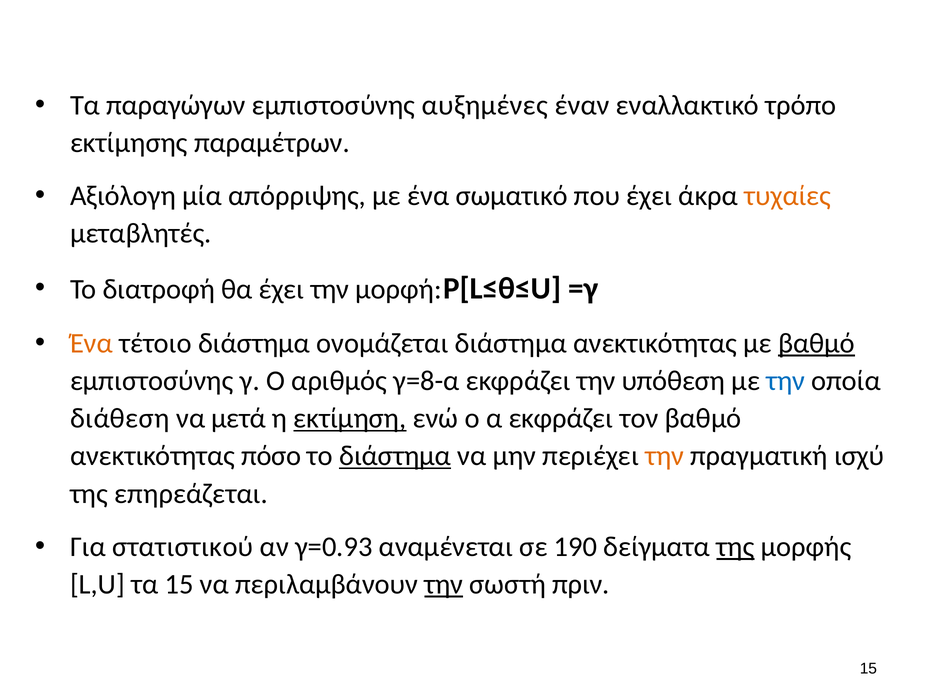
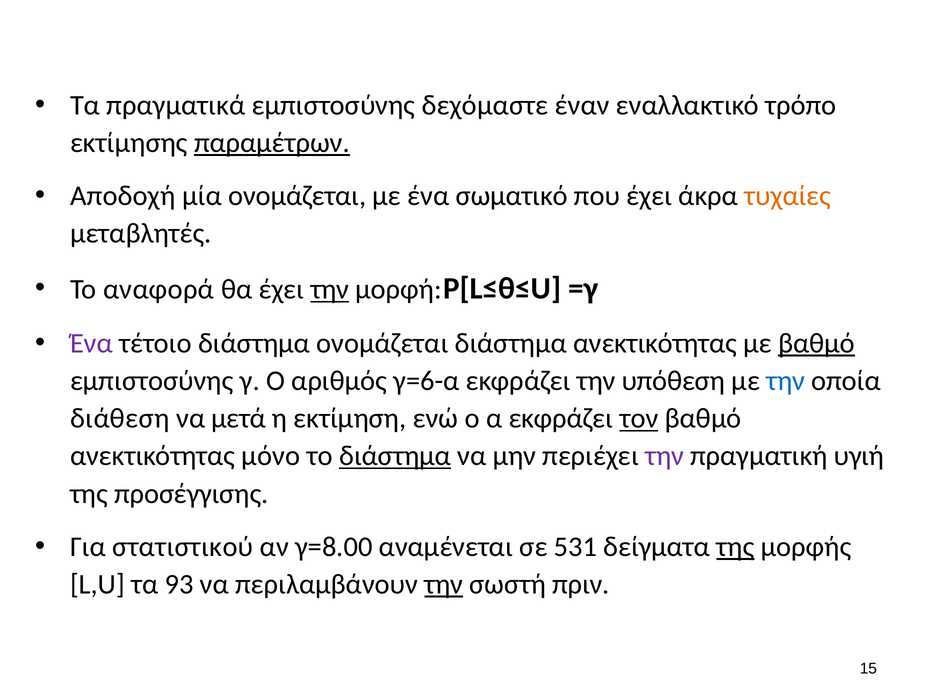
παραγώγων: παραγώγων -> πραγματικά (176, 105)
αυξημένες: αυξημένες -> δεχόμαστε (485, 105)
παραμέτρων underline: none -> present (272, 143)
Αξιόλογη: Αξιόλογη -> Αποδοχή (123, 196)
μία απόρριψης: απόρριψης -> ονομάζεται (297, 196)
διατροφή: διατροφή -> αναφορά (159, 289)
την underline: none -> present (330, 289)
Ένα colour: orange -> purple (91, 343)
γ=8-α: γ=8-α -> γ=6-α (426, 381)
εκτίμηση underline: present -> none (350, 418)
τον underline: none -> present (639, 418)
πόσο: πόσο -> μόνο (271, 456)
την colour: orange -> purple (665, 456)
ισχύ: ισχύ -> υγιή (859, 456)
επηρεάζεται: επηρεάζεται -> προσέγγισης (191, 493)
γ=0.93: γ=0.93 -> γ=8.00 (334, 547)
190: 190 -> 531 (575, 547)
τα 15: 15 -> 93 (179, 584)
